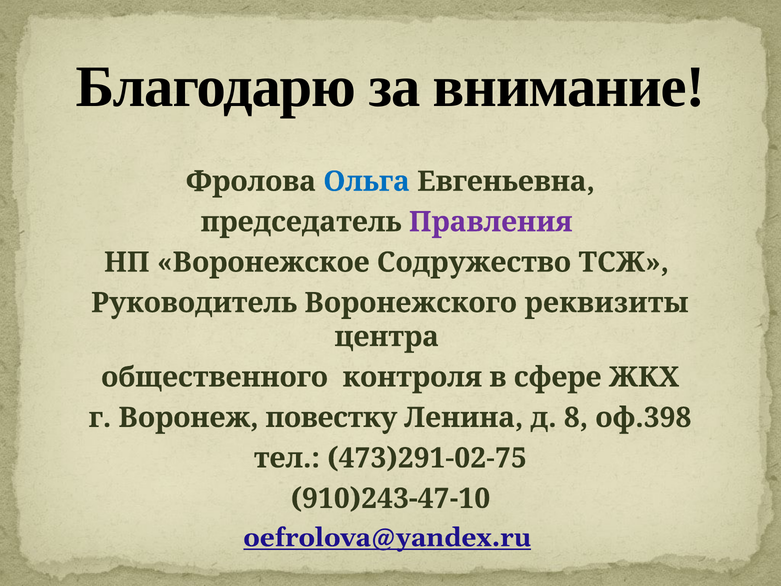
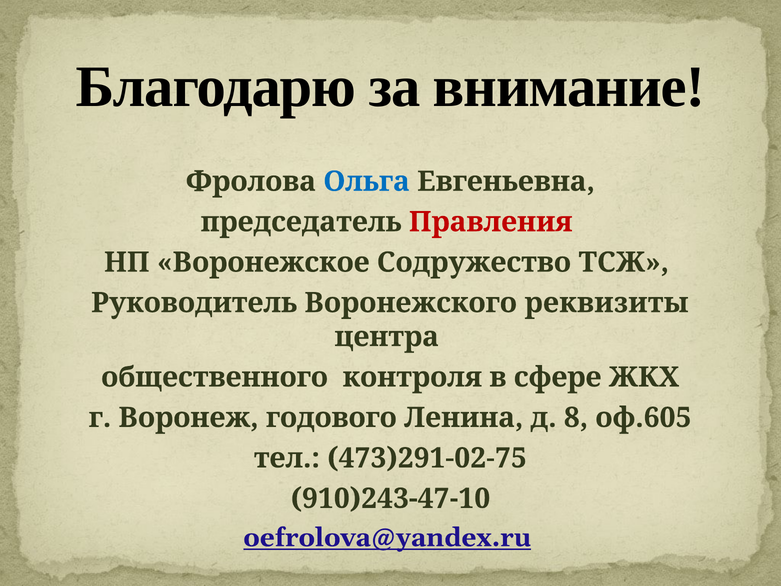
Правления colour: purple -> red (491, 222)
повестку: повестку -> годового (331, 418)
оф.398: оф.398 -> оф.605 (643, 418)
